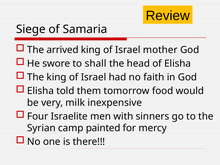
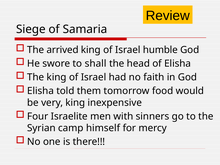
mother: mother -> humble (160, 50)
very milk: milk -> king (75, 103)
painted: painted -> himself (103, 128)
